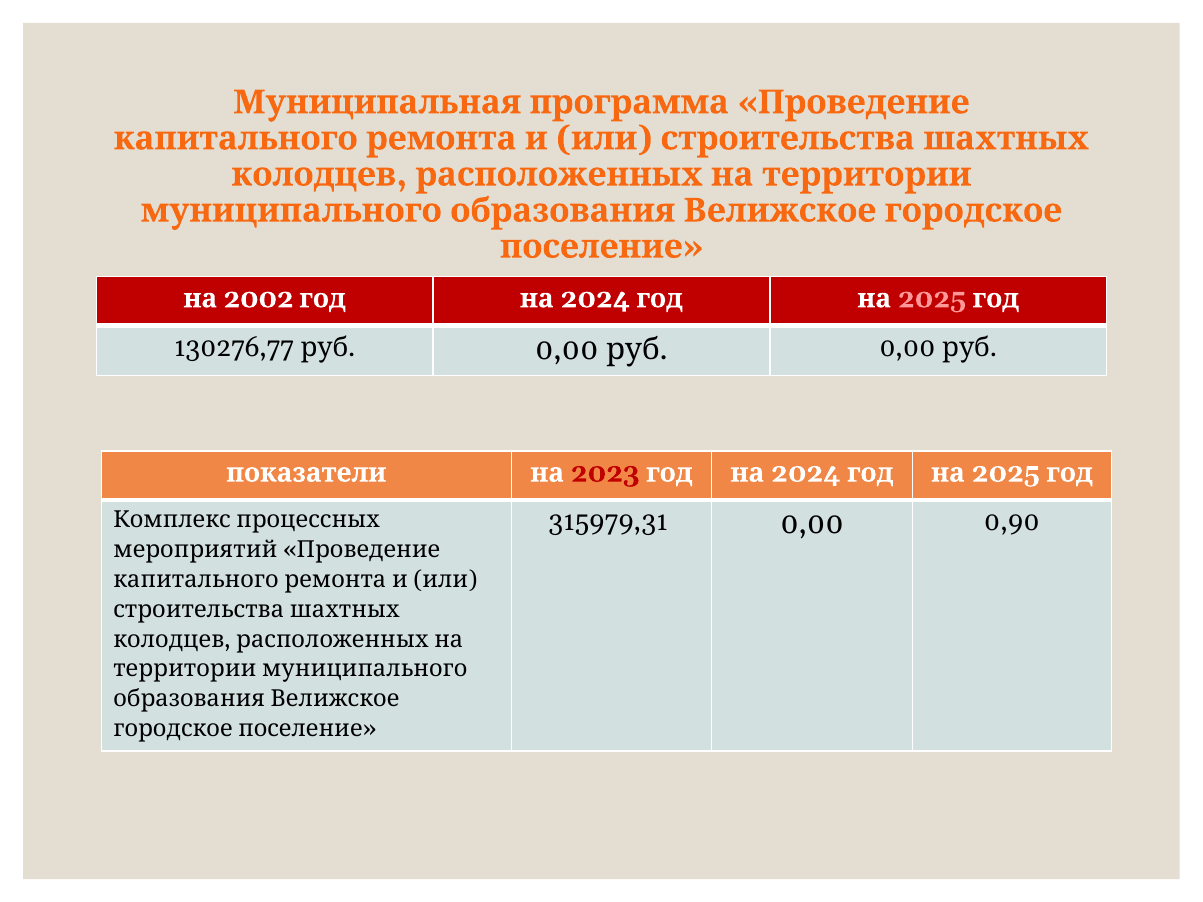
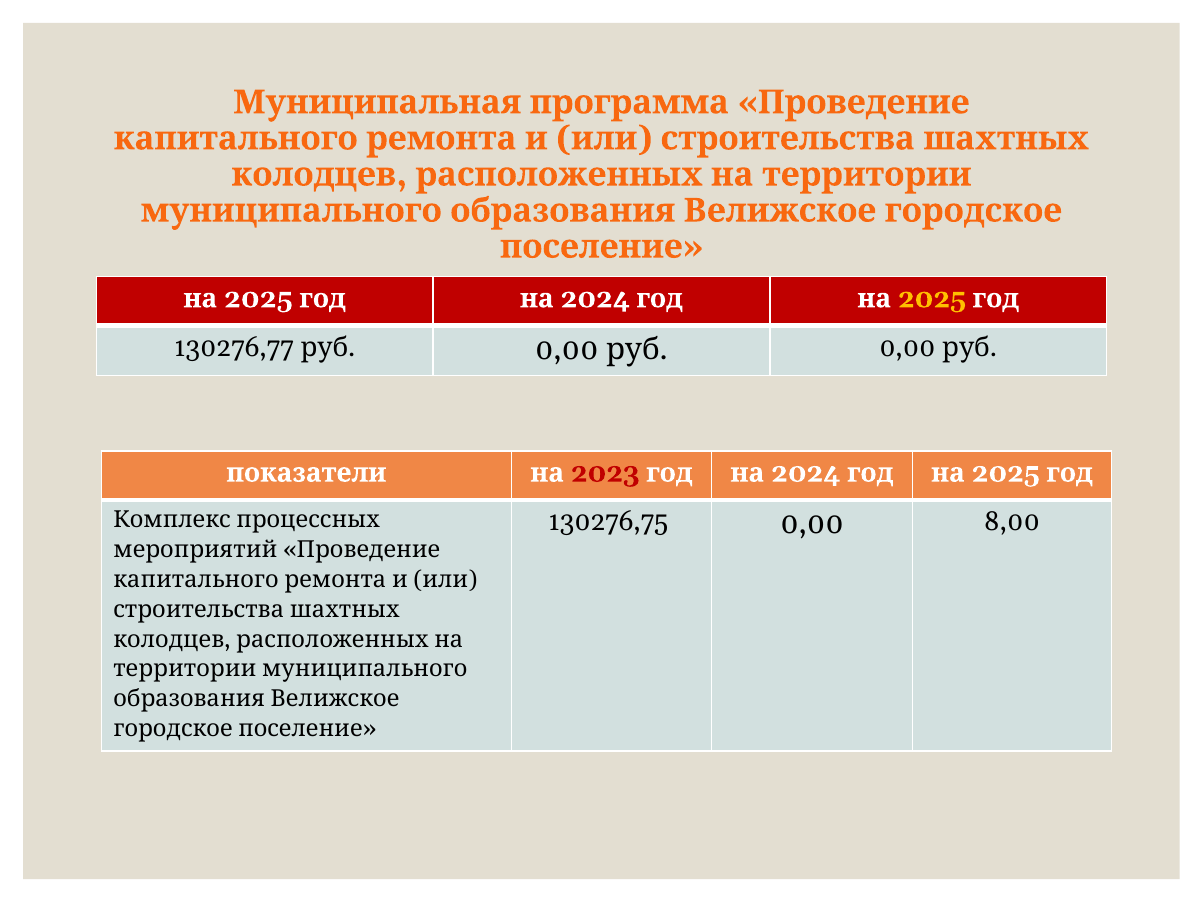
2002: 2002 -> 2025 (258, 299)
2025 colour: pink -> yellow (932, 299)
315979,31: 315979,31 -> 130276,75 (608, 522)
0,90: 0,90 -> 8,00 (1012, 522)
